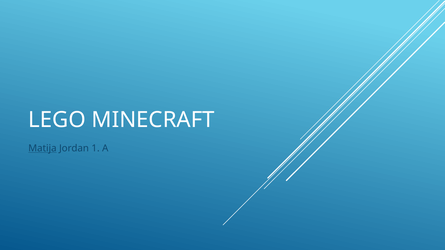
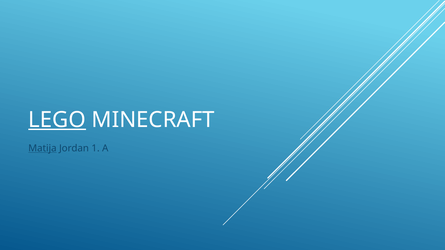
LEGO underline: none -> present (57, 120)
